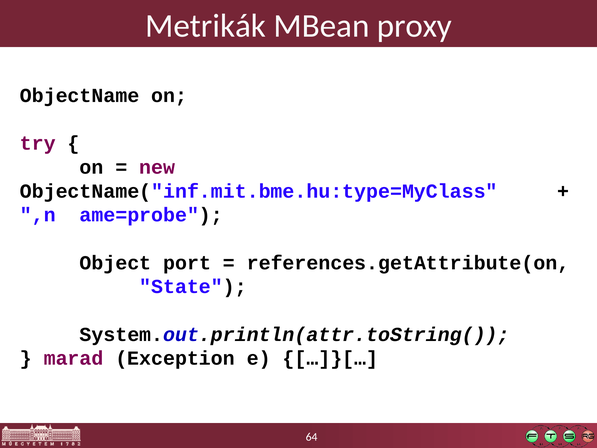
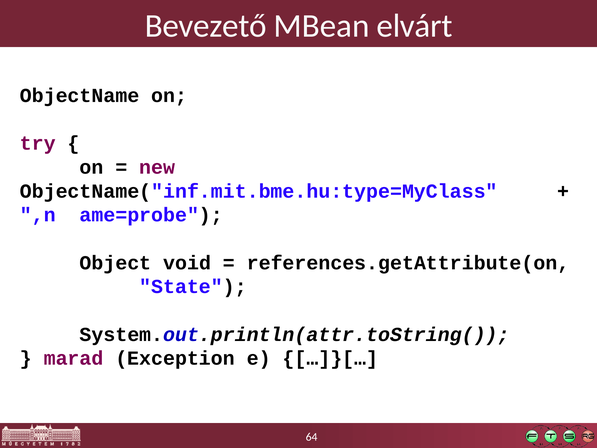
Metrikák: Metrikák -> Bevezető (206, 26)
proxy: proxy -> elvárt (414, 26)
port: port -> void (187, 263)
